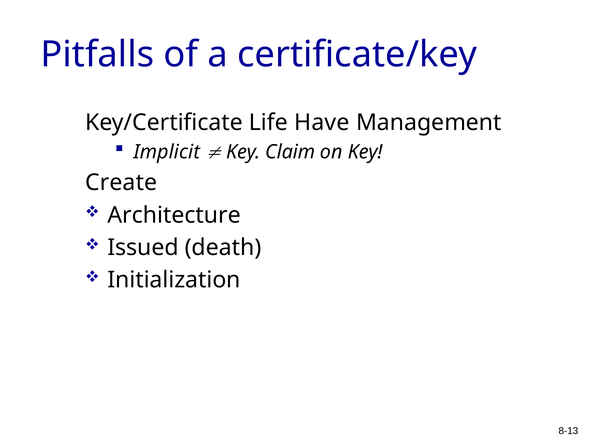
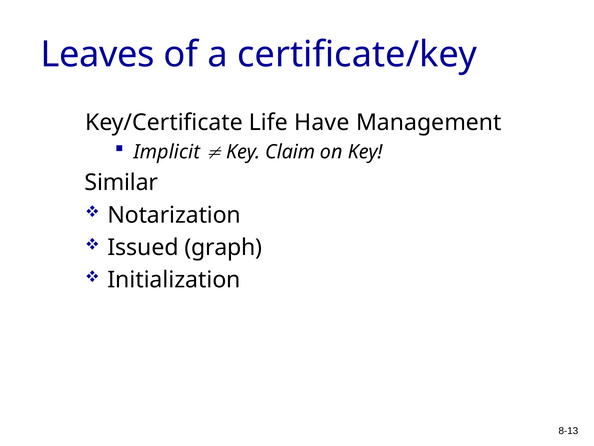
Pitfalls: Pitfalls -> Leaves (98, 55)
Create: Create -> Similar (121, 182)
Architecture: Architecture -> Notarization (174, 215)
death: death -> graph (223, 247)
